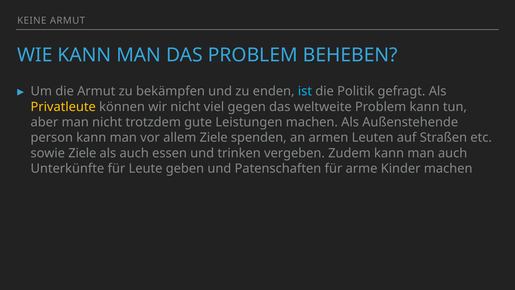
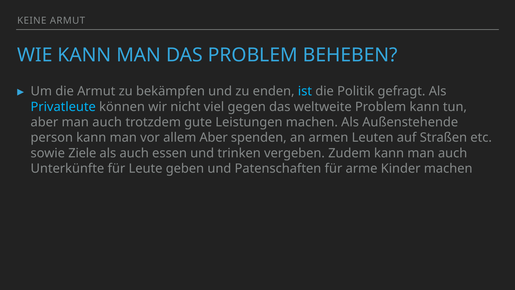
Privatleute colour: yellow -> light blue (63, 107)
aber man nicht: nicht -> auch (107, 122)
allem Ziele: Ziele -> Aber (214, 138)
